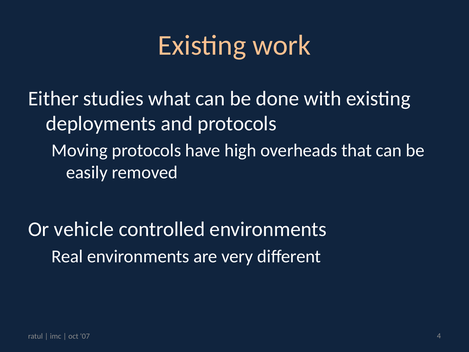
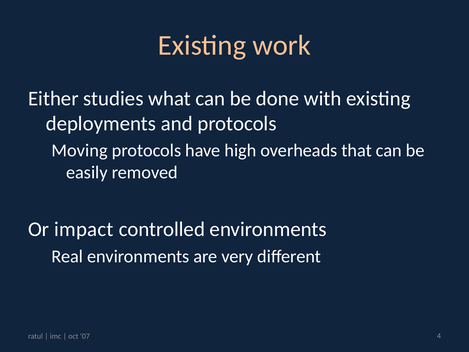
vehicle: vehicle -> impact (84, 229)
